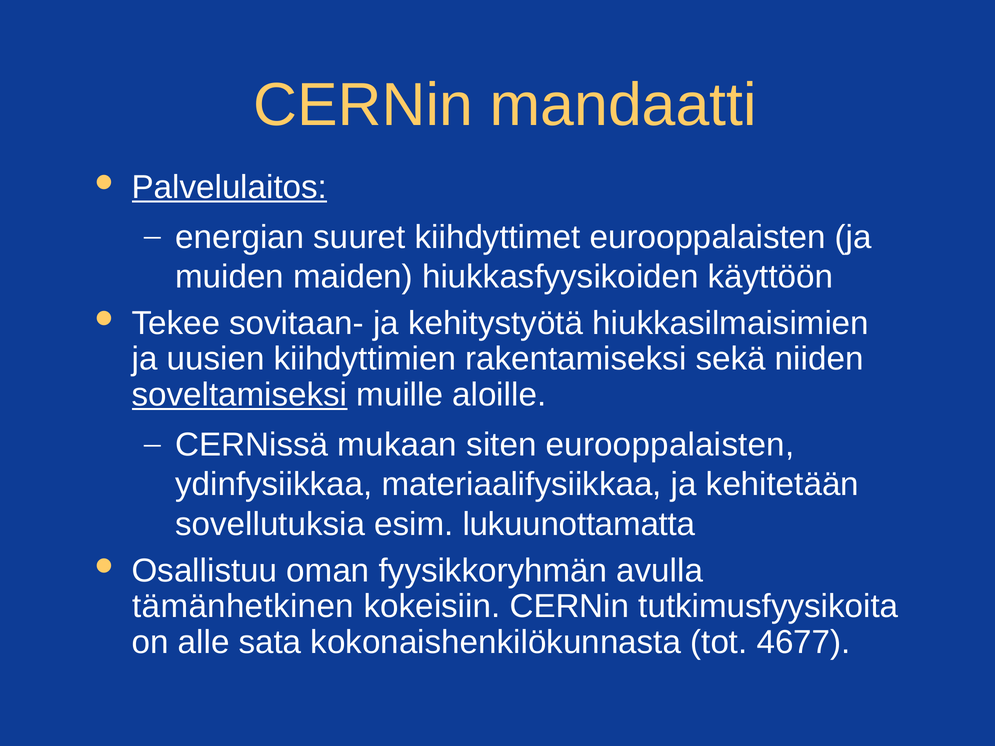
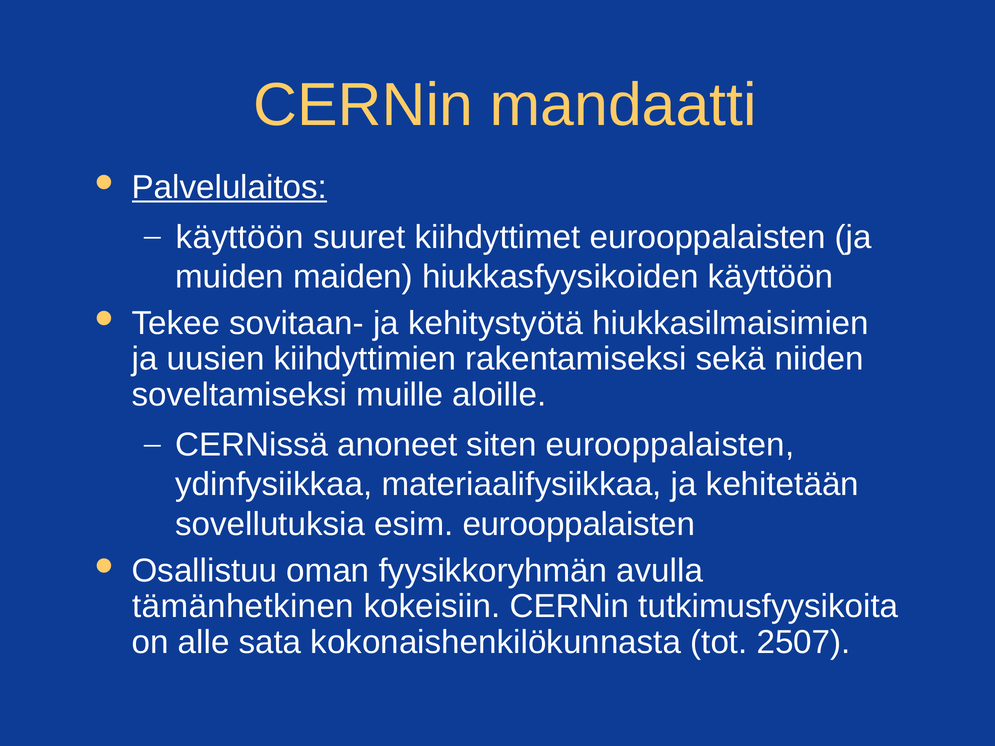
energian: energian -> käyttöön (240, 237)
soveltamiseksi underline: present -> none (240, 395)
mukaan: mukaan -> anoneet (397, 445)
esim lukuunottamatta: lukuunottamatta -> eurooppalaisten (579, 525)
4677: 4677 -> 2507 (804, 642)
